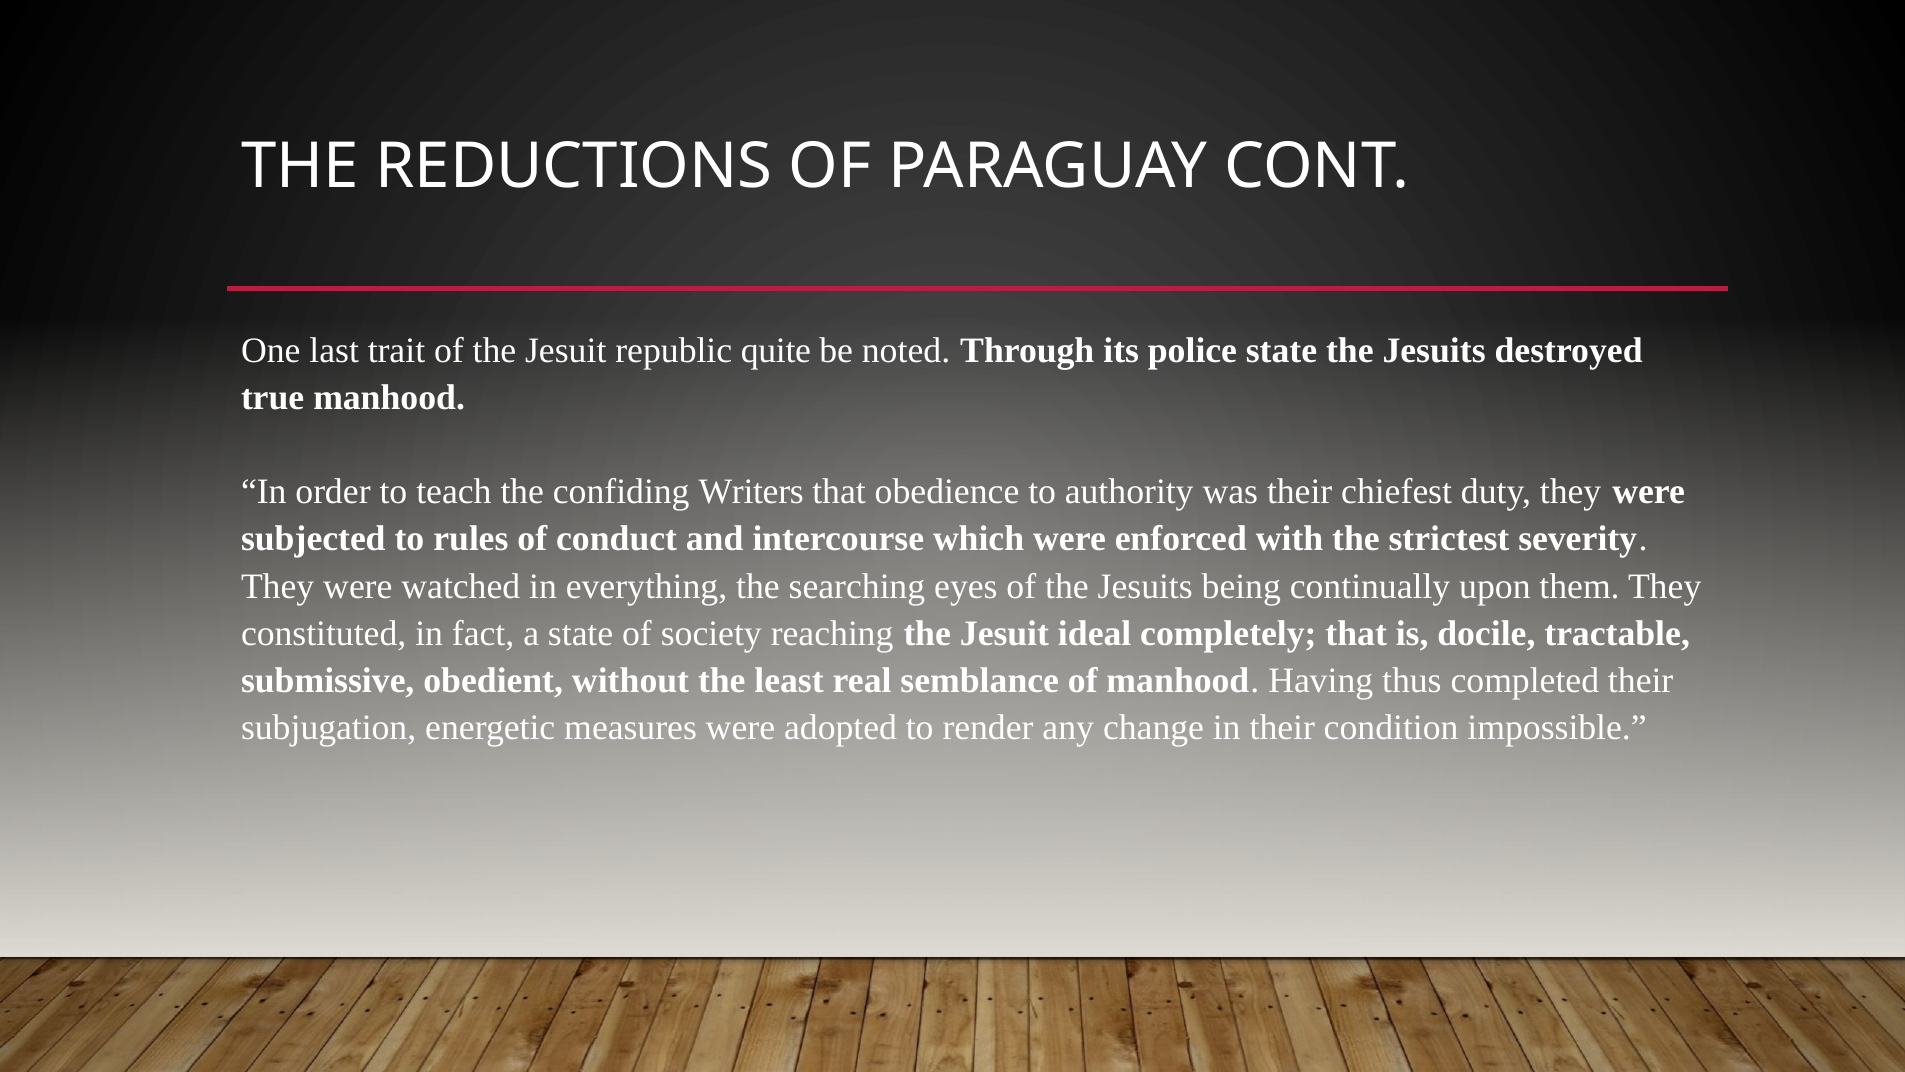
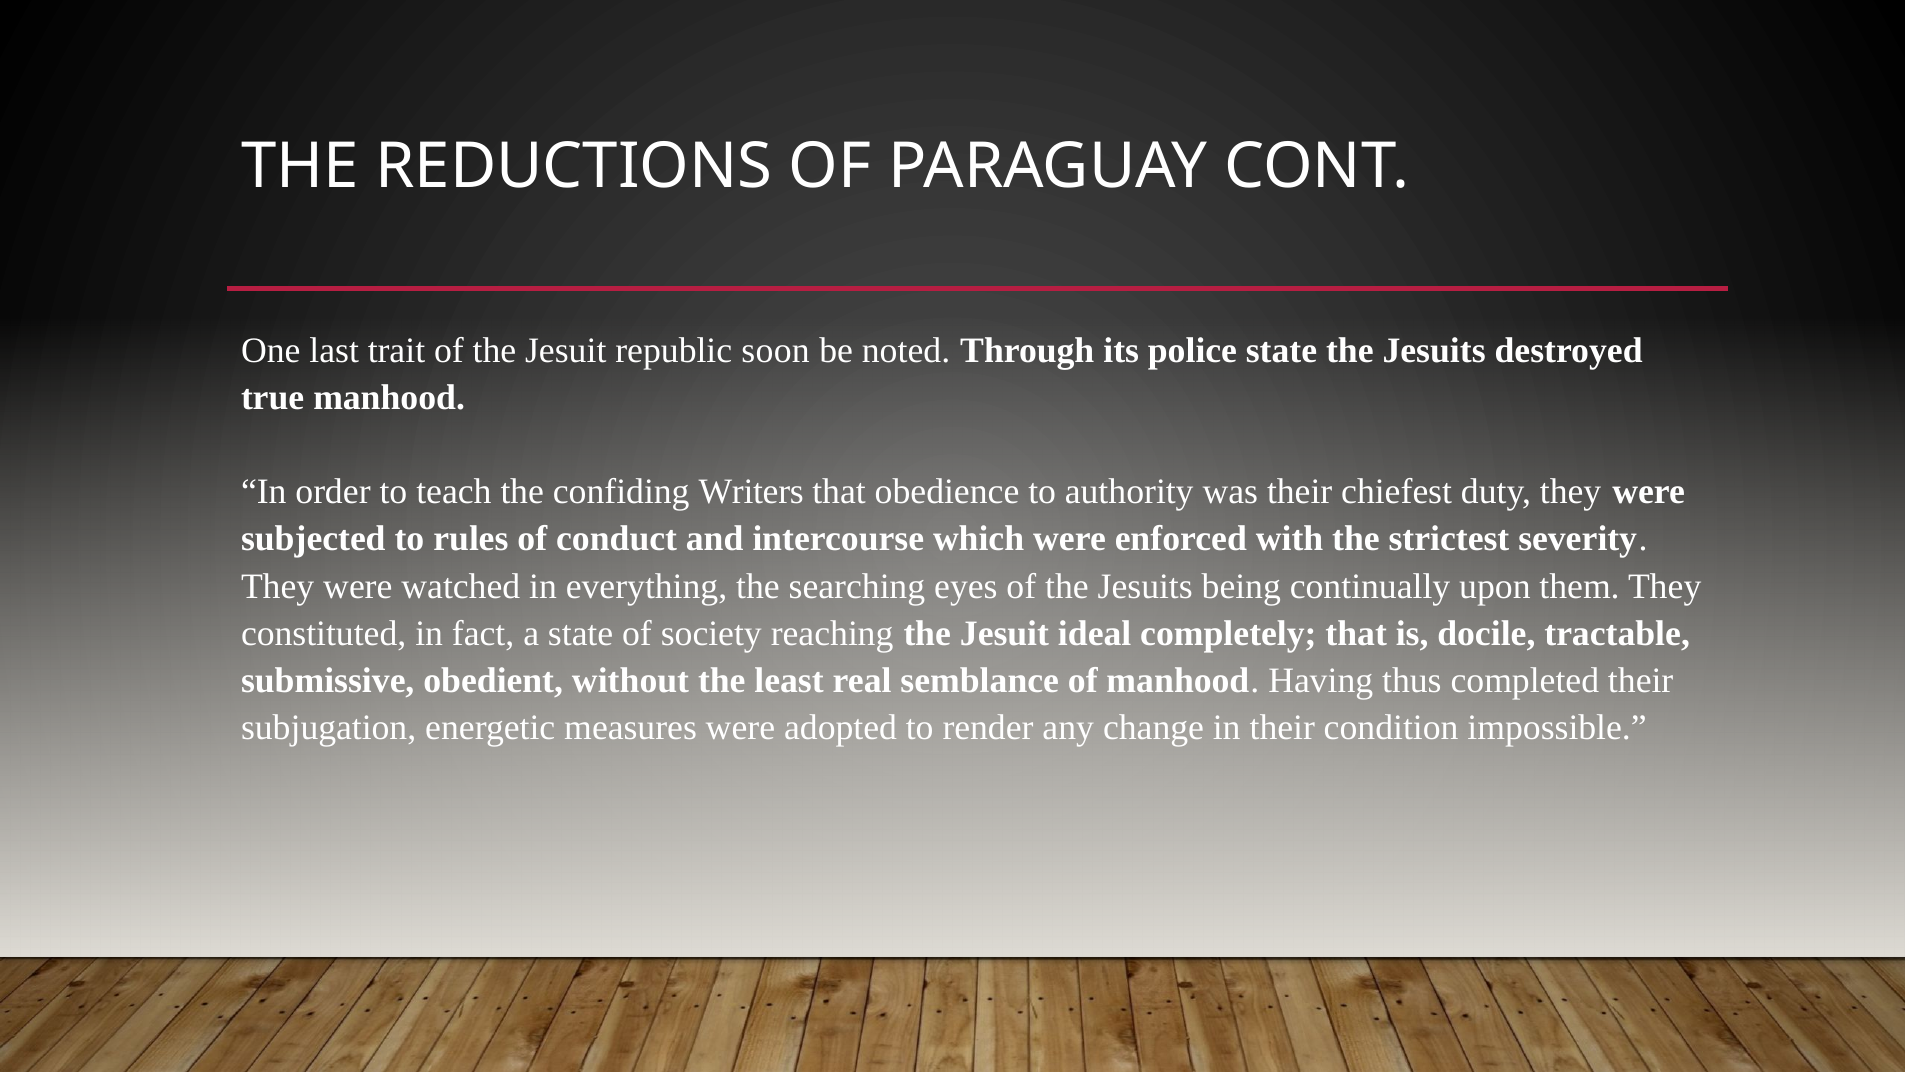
quite: quite -> soon (776, 350)
